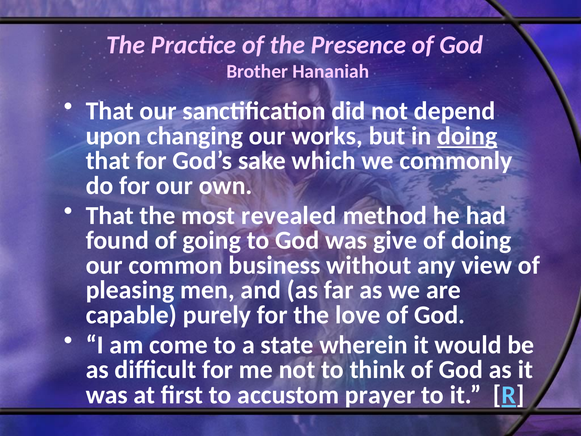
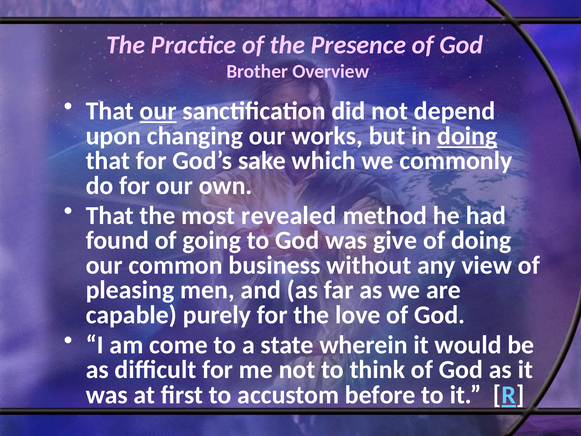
Hananiah: Hananiah -> Overview (331, 72)
our underline: none -> present (158, 111)
prayer: prayer -> before (380, 395)
